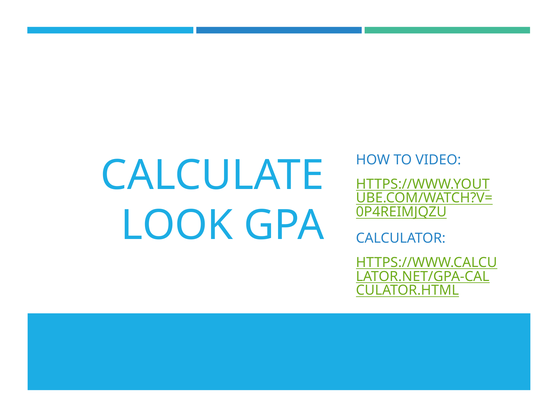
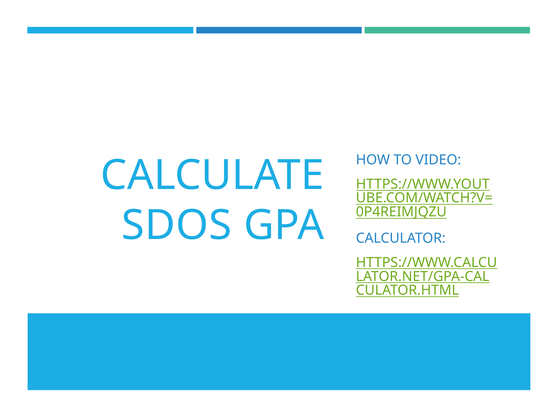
LOOK: LOOK -> SDOS (177, 226)
